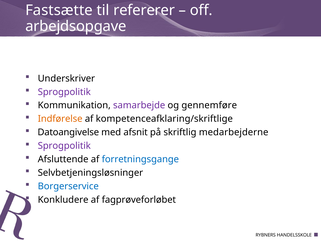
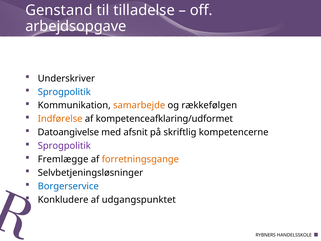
Fastsætte: Fastsætte -> Genstand (59, 10)
refererer: refererer -> tilladelse (144, 10)
Sprogpolitik colour: purple -> blue (64, 92)
samarbejde colour: purple -> orange (139, 105)
gennemføre: gennemføre -> rækkefølgen (209, 105)
kompetenceafklaring/skriftlige: kompetenceafklaring/skriftlige -> kompetenceafklaring/udformet (164, 119)
medarbejderne: medarbejderne -> kompetencerne (234, 132)
Afsluttende: Afsluttende -> Fremlægge (63, 159)
forretningsgange colour: blue -> orange (140, 159)
fagprøveforløbet: fagprøveforløbet -> udgangspunktet (139, 199)
